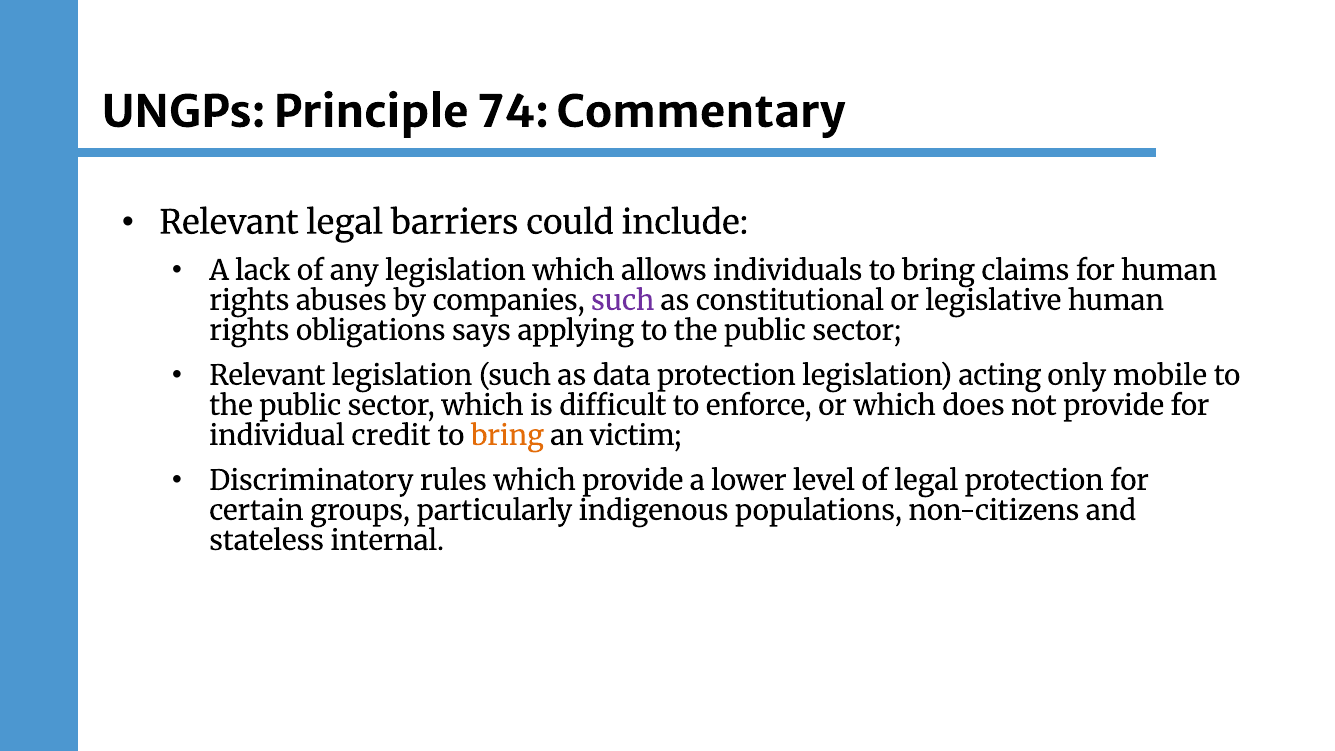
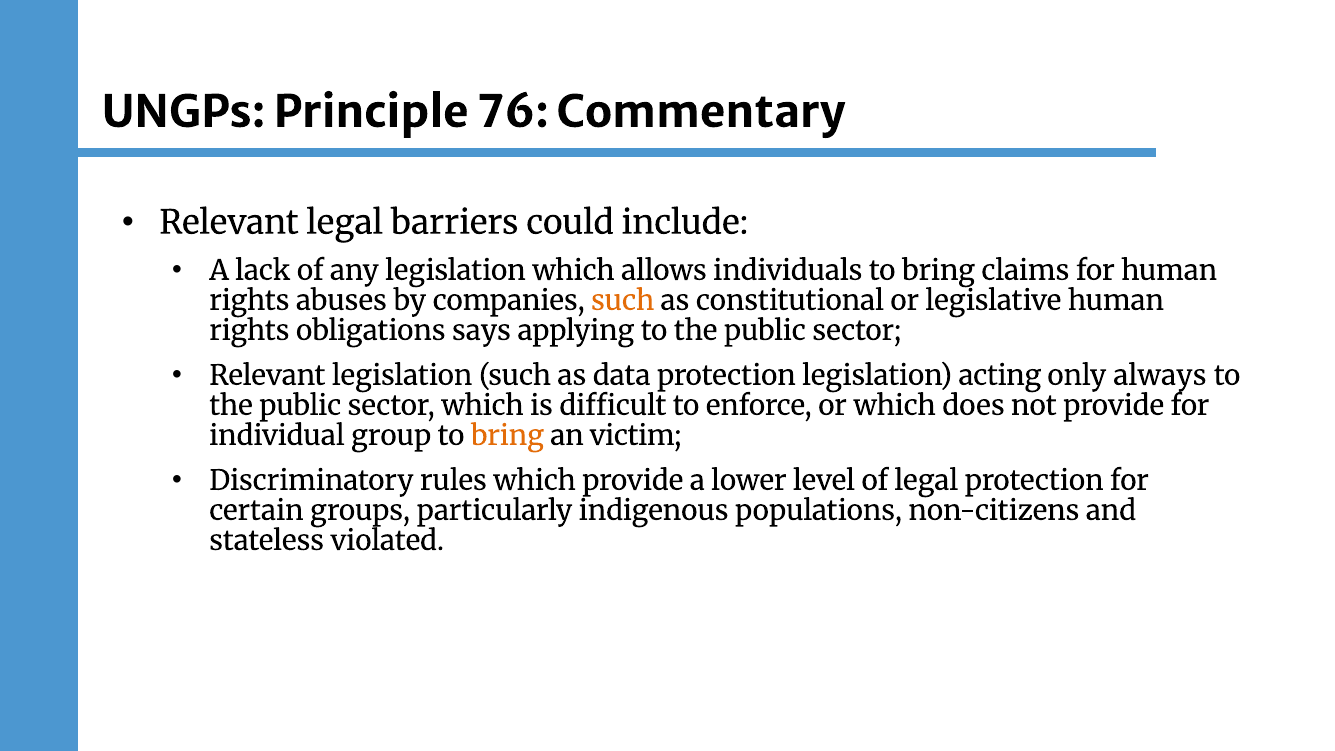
74: 74 -> 76 (513, 112)
such colour: purple -> orange (623, 301)
mobile: mobile -> always (1160, 376)
credit: credit -> group (391, 436)
internal: internal -> violated (387, 541)
